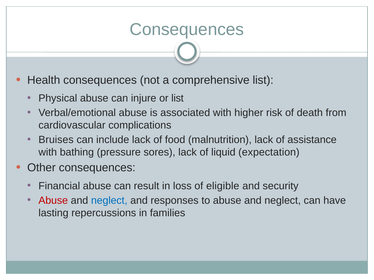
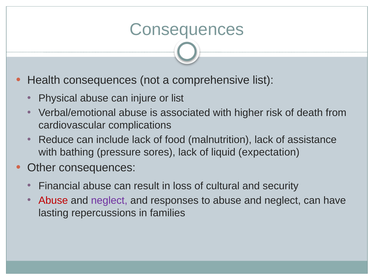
Bruises: Bruises -> Reduce (56, 140)
eligible: eligible -> cultural (223, 186)
neglect colour: blue -> purple (109, 201)
